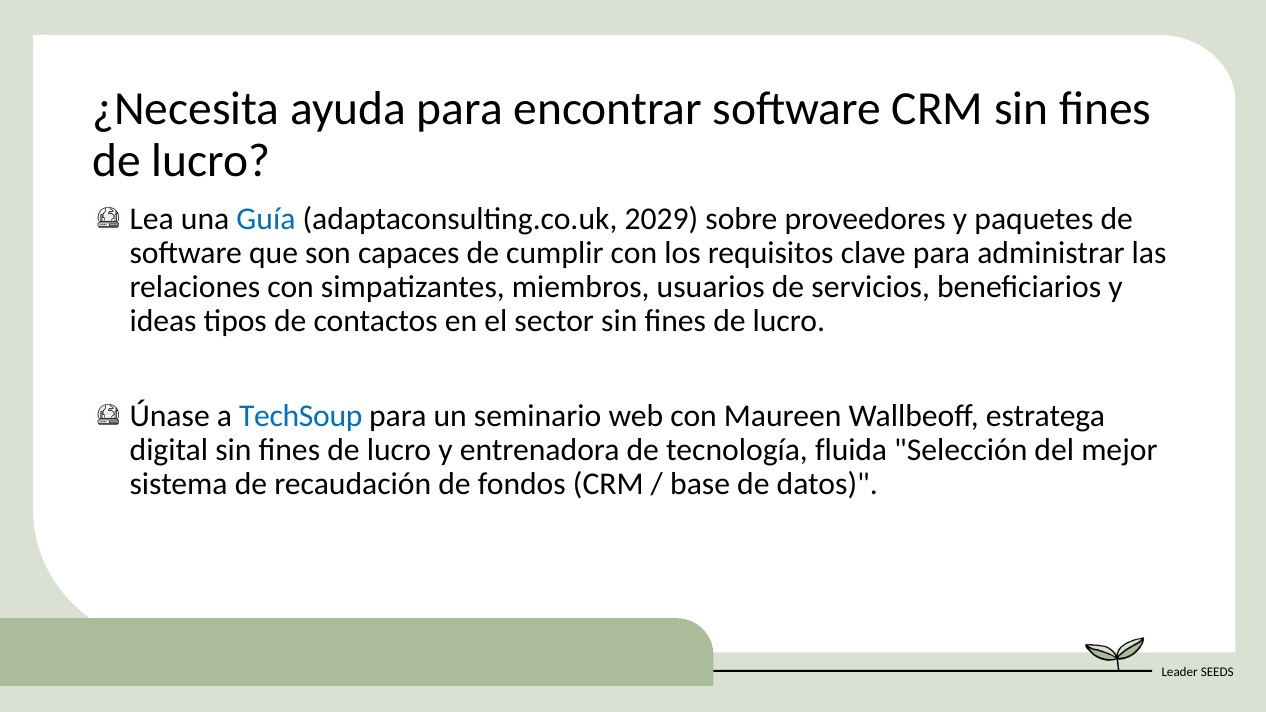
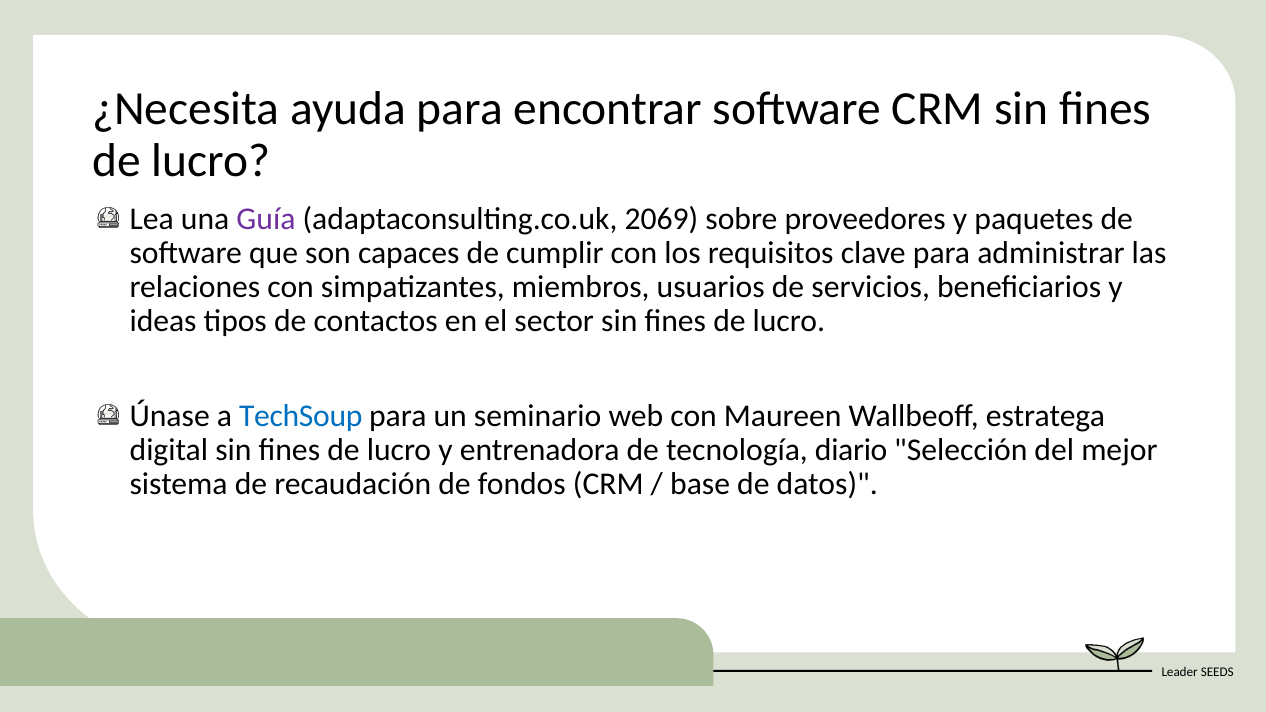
Guía colour: blue -> purple (266, 219)
2029: 2029 -> 2069 (661, 219)
fluida: fluida -> diario (851, 450)
